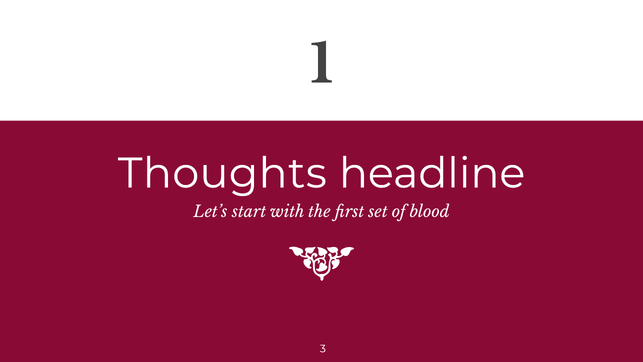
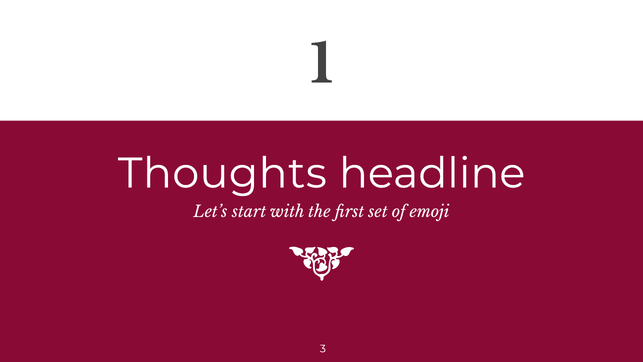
blood: blood -> emoji (429, 212)
